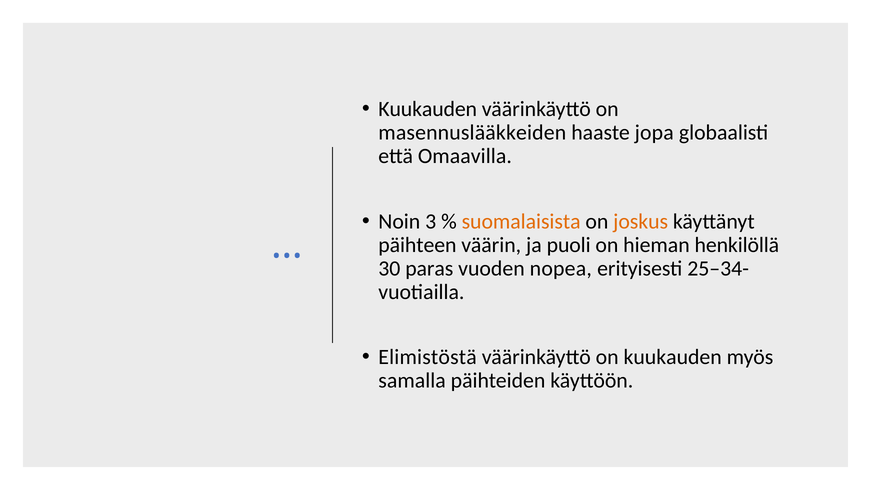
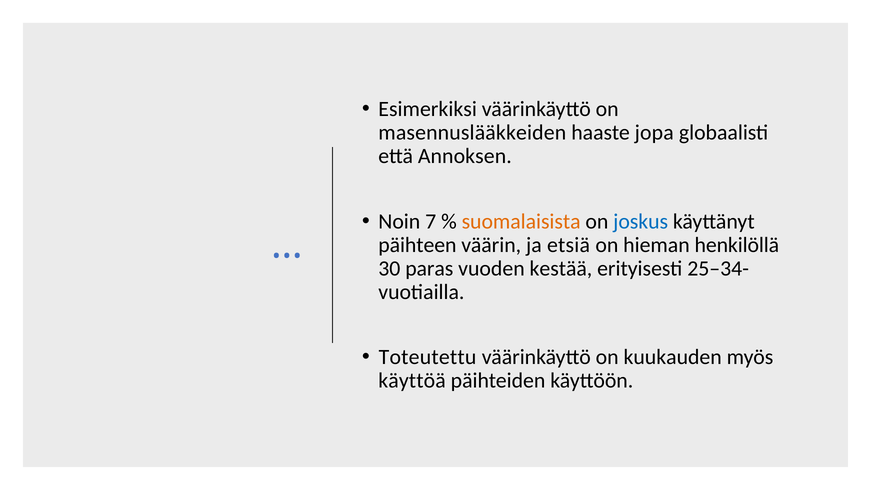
Kuukauden: Kuukauden -> Esimerkiksi (428, 109)
Omaavilla: Omaavilla -> Annoksen (465, 156)
3: 3 -> 7 (431, 221)
joskus colour: orange -> blue (641, 221)
puoli: puoli -> etsiä (568, 245)
nopea: nopea -> kestää (561, 268)
Elimistöstä: Elimistöstä -> Toteutettu (428, 357)
samalla: samalla -> käyttöä (412, 381)
